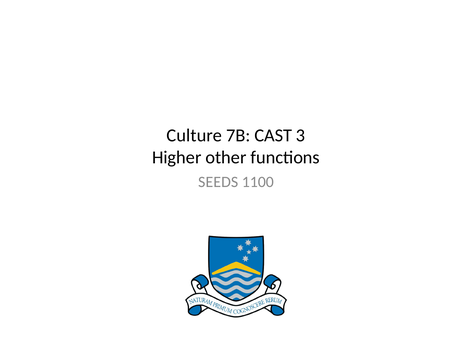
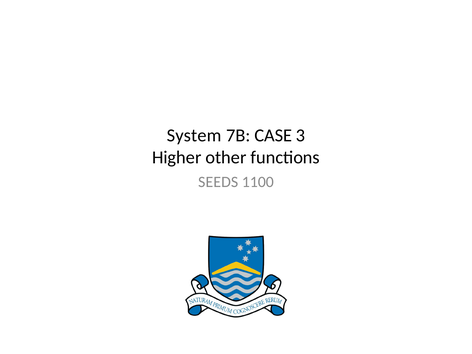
Culture: Culture -> System (194, 135)
CAST: CAST -> CASE (273, 135)
